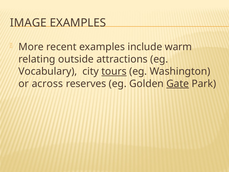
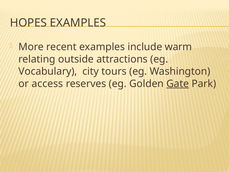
IMAGE: IMAGE -> HOPES (28, 23)
tours underline: present -> none (114, 71)
across: across -> access (47, 84)
